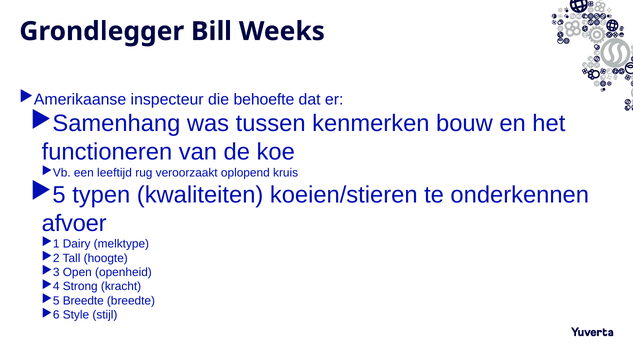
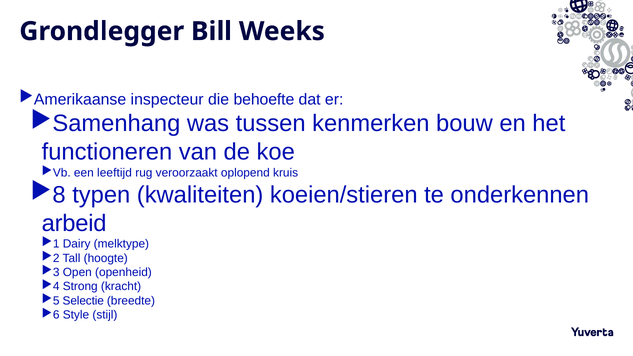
5: 5 -> 8 (59, 195)
afvoer: afvoer -> arbeid (74, 223)
Breedte: Breedte -> Selectie (83, 301)
